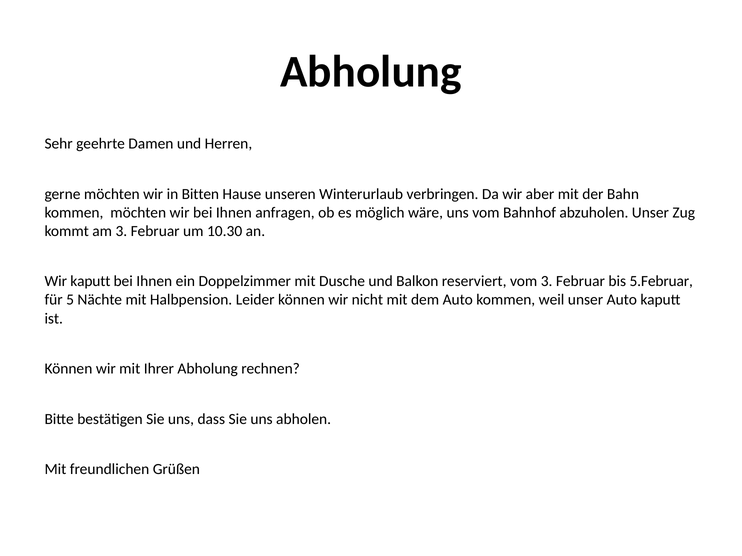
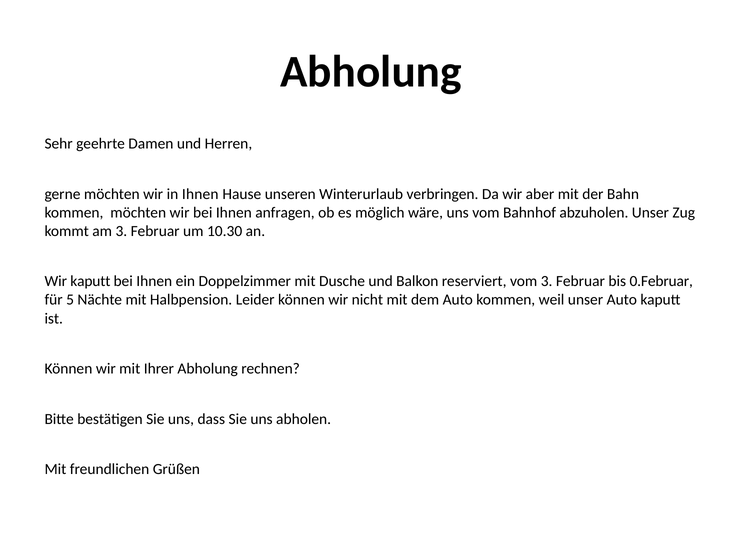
in Bitten: Bitten -> Ihnen (200, 194)
5.Februar: 5.Februar -> 0.Februar (661, 282)
